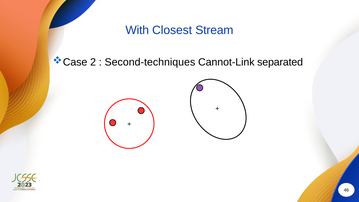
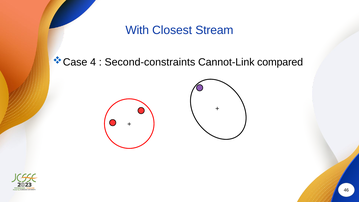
2: 2 -> 4 (93, 62)
Second-techniques: Second-techniques -> Second-constraints (150, 62)
separated: separated -> compared (280, 62)
